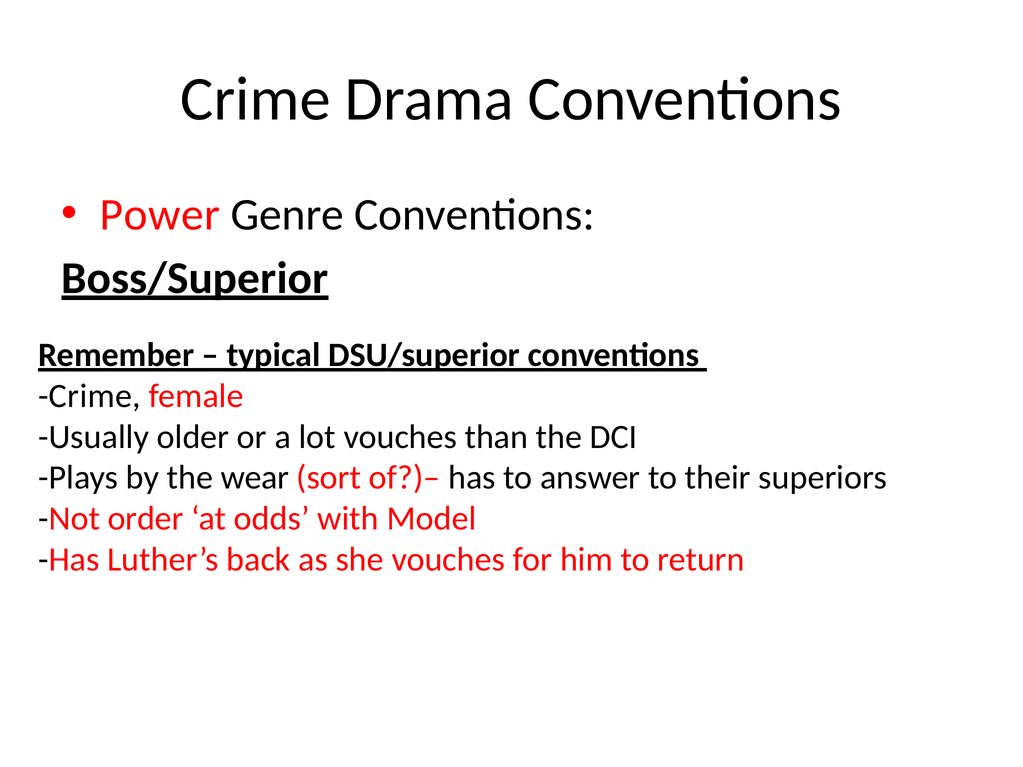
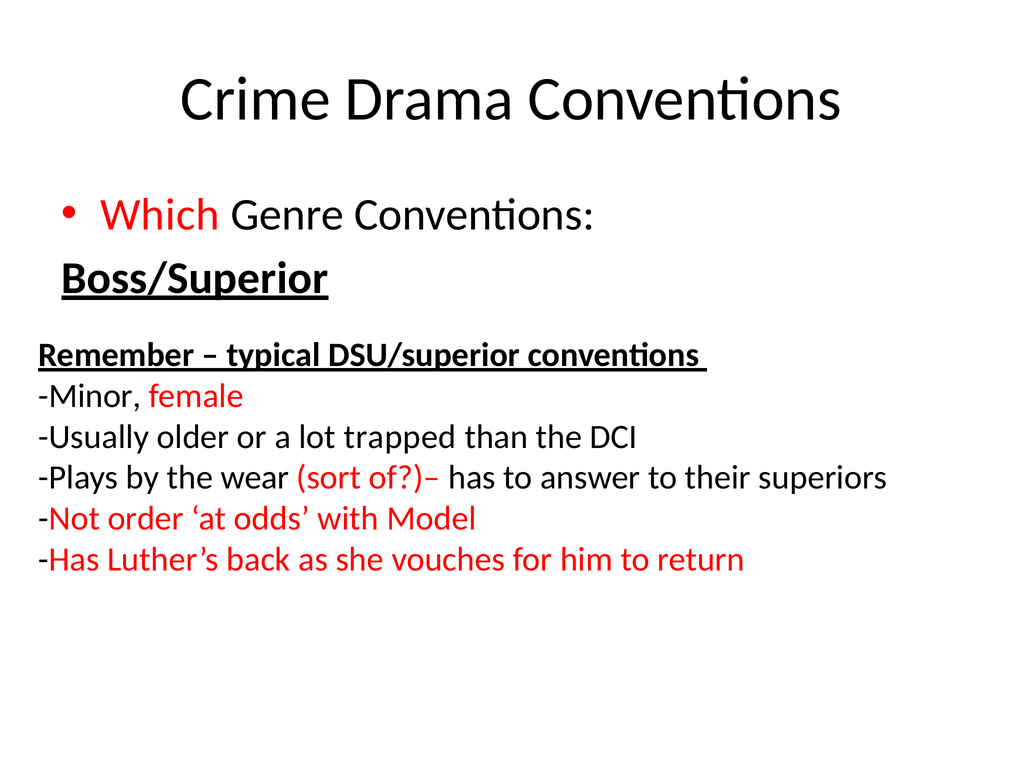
Power: Power -> Which (160, 215)
Crime: Crime -> Minor (90, 396)
lot vouches: vouches -> trapped (400, 437)
